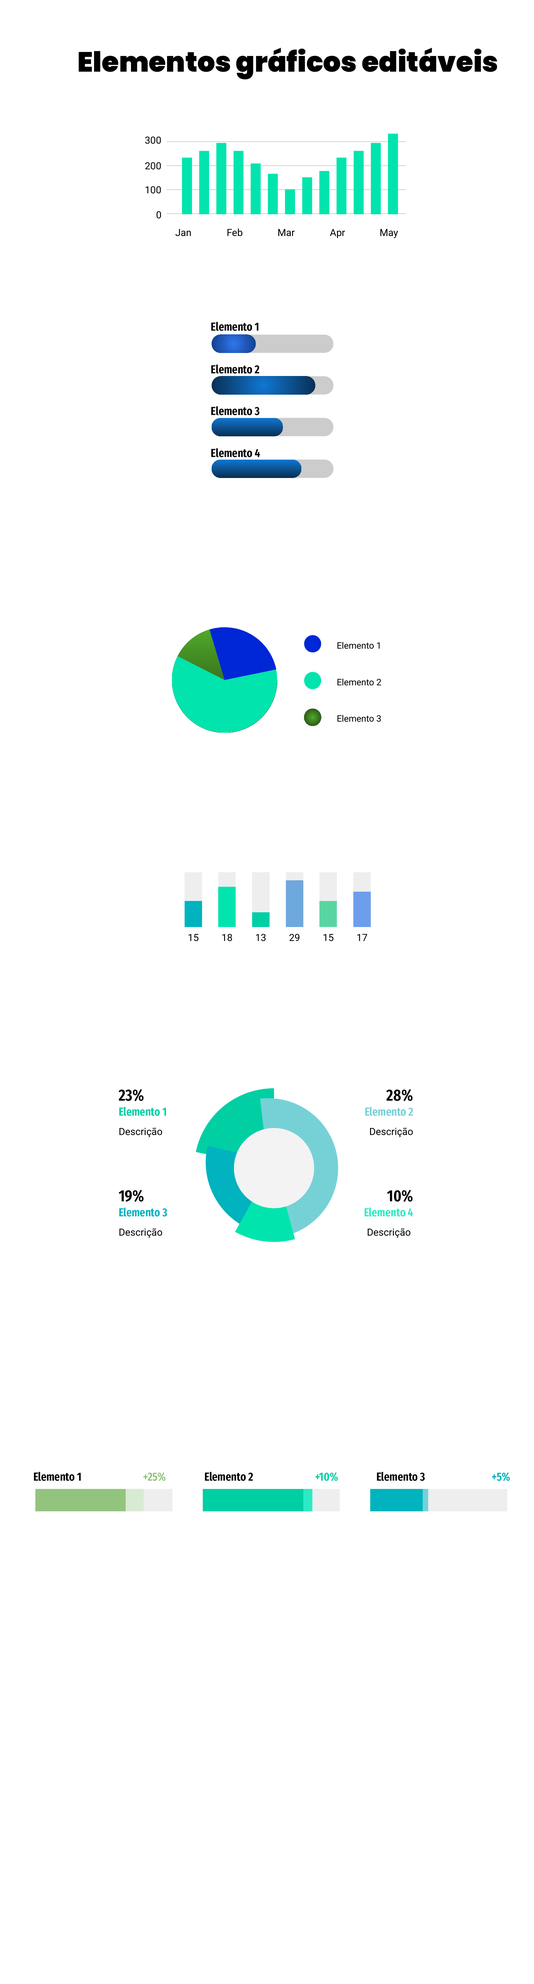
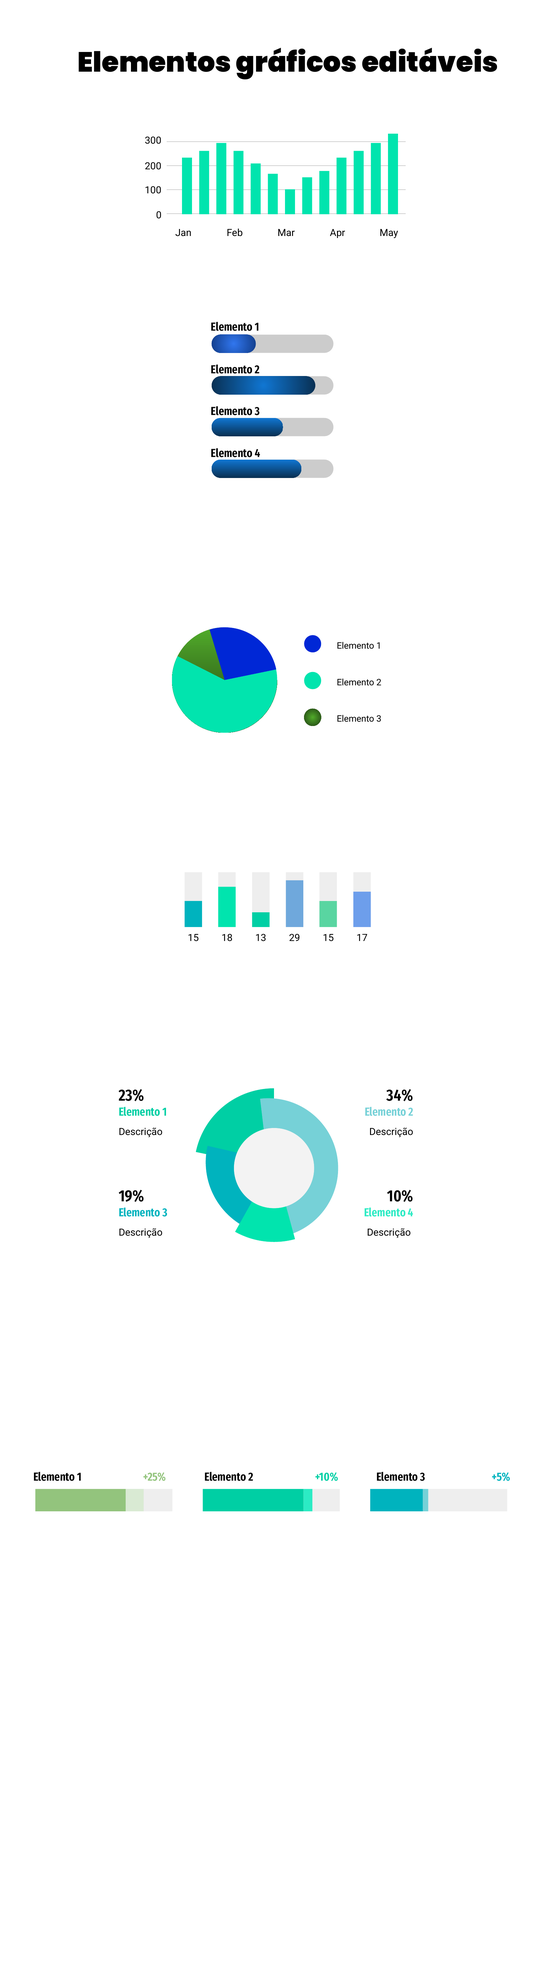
28%: 28% -> 34% (400, 1095)
